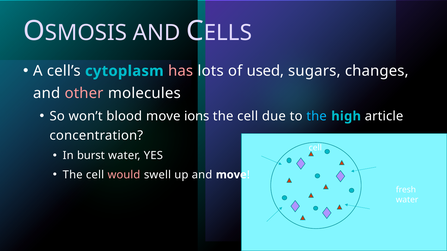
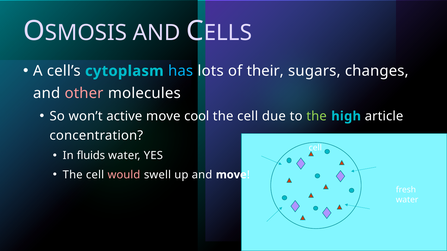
has colour: pink -> light blue (181, 71)
used: used -> their (265, 71)
blood: blood -> active (124, 116)
ions: ions -> cool (197, 116)
the colour: light blue -> light green (317, 116)
burst: burst -> fluids (91, 156)
